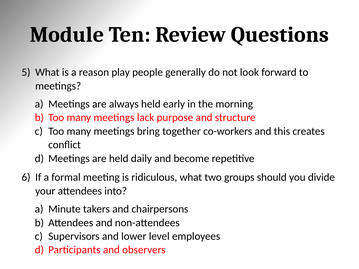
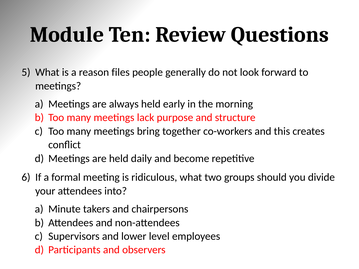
play: play -> files (121, 72)
